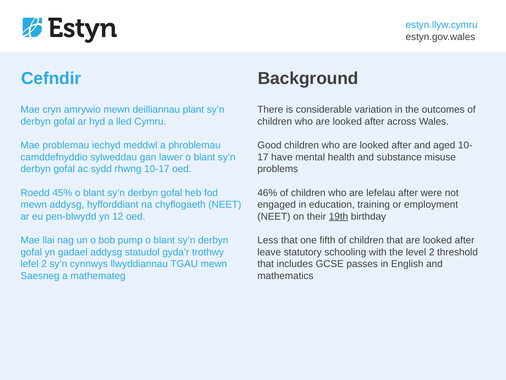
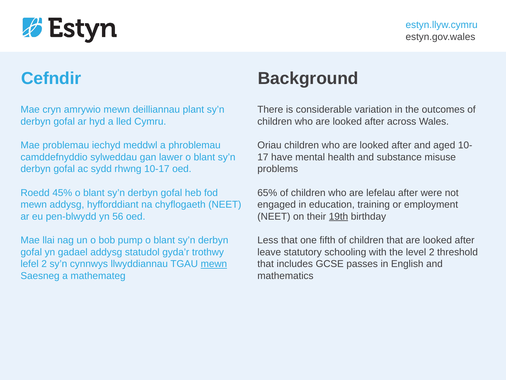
Good: Good -> Oriau (269, 145)
46%: 46% -> 65% (267, 192)
12: 12 -> 56 (118, 216)
mewn underline: none -> present (214, 264)
